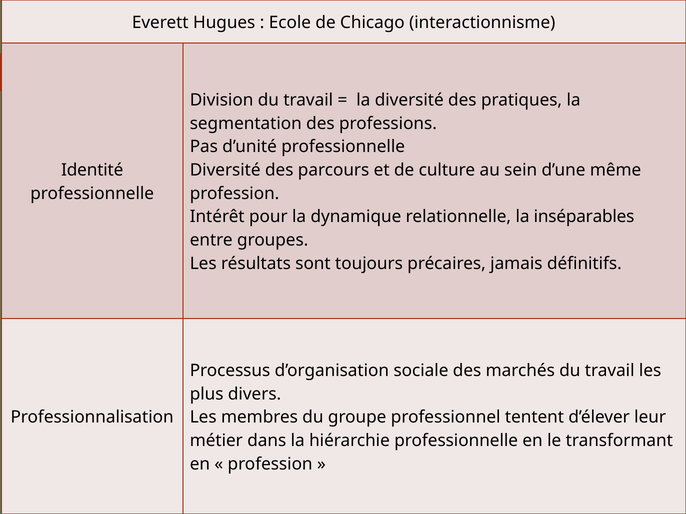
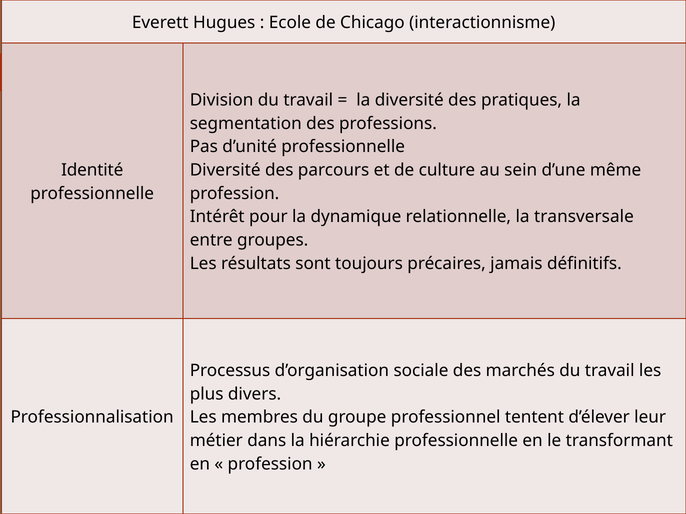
inséparables: inséparables -> transversale (584, 217)
